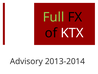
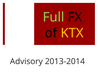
KTX colour: white -> yellow (72, 33)
